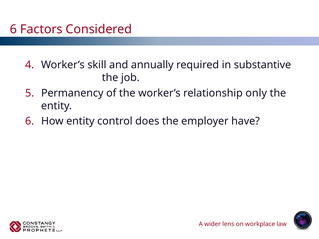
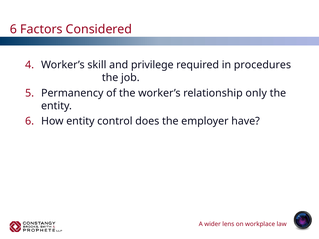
annually: annually -> privilege (152, 65)
substantive: substantive -> procedures (262, 65)
